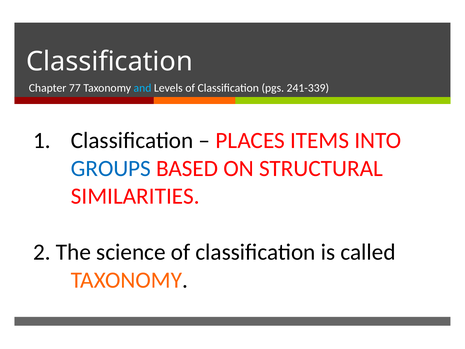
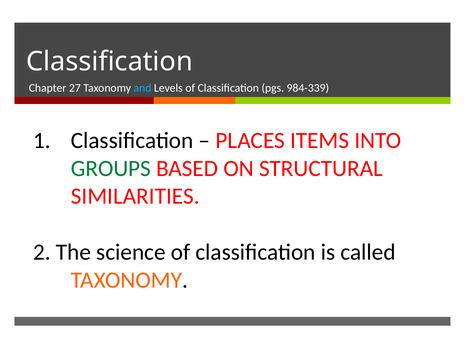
77: 77 -> 27 (75, 88)
241-339: 241-339 -> 984-339 (308, 88)
GROUPS colour: blue -> green (111, 168)
